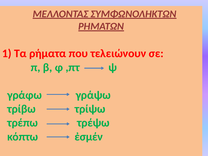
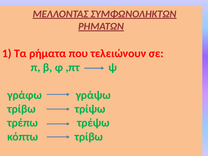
κόπτω ἐσμέν: ἐσμέν -> τρίβω (89, 137)
